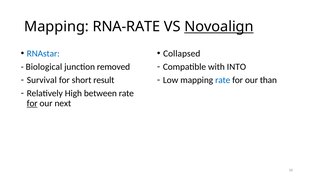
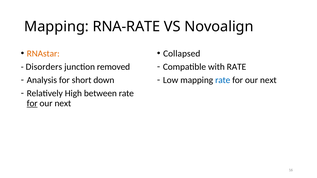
Novoalign underline: present -> none (219, 27)
RNAstar colour: blue -> orange (43, 54)
with INTO: INTO -> RATE (236, 67)
Biological: Biological -> Disorders (44, 67)
than: than -> next (268, 80)
Survival: Survival -> Analysis (42, 80)
result: result -> down (104, 80)
